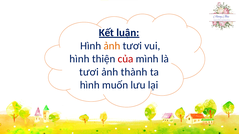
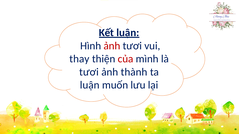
ảnh colour: orange -> red (112, 46)
hình: hình -> thay (79, 59)
hình: hình -> luận (90, 85)
